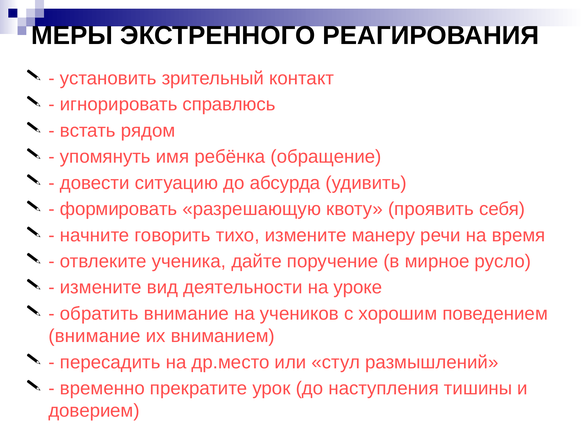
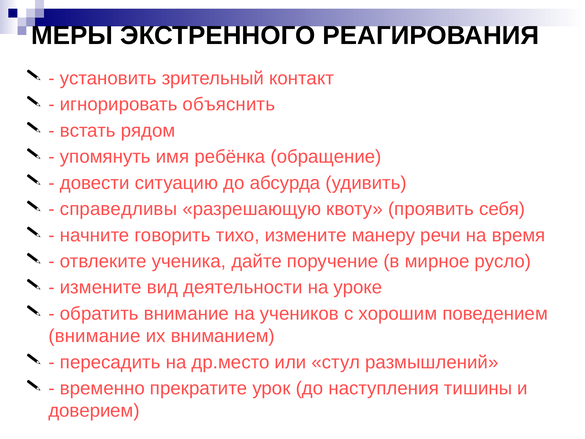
справлюсь: справлюсь -> объяснить (229, 104)
формировать: формировать -> справедливы (118, 209)
